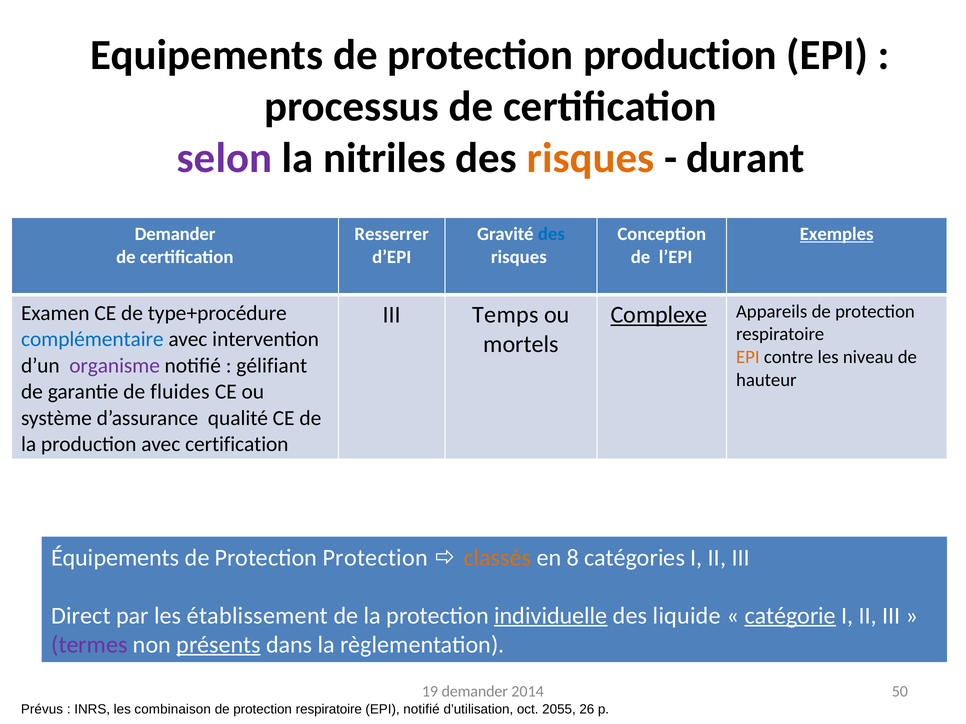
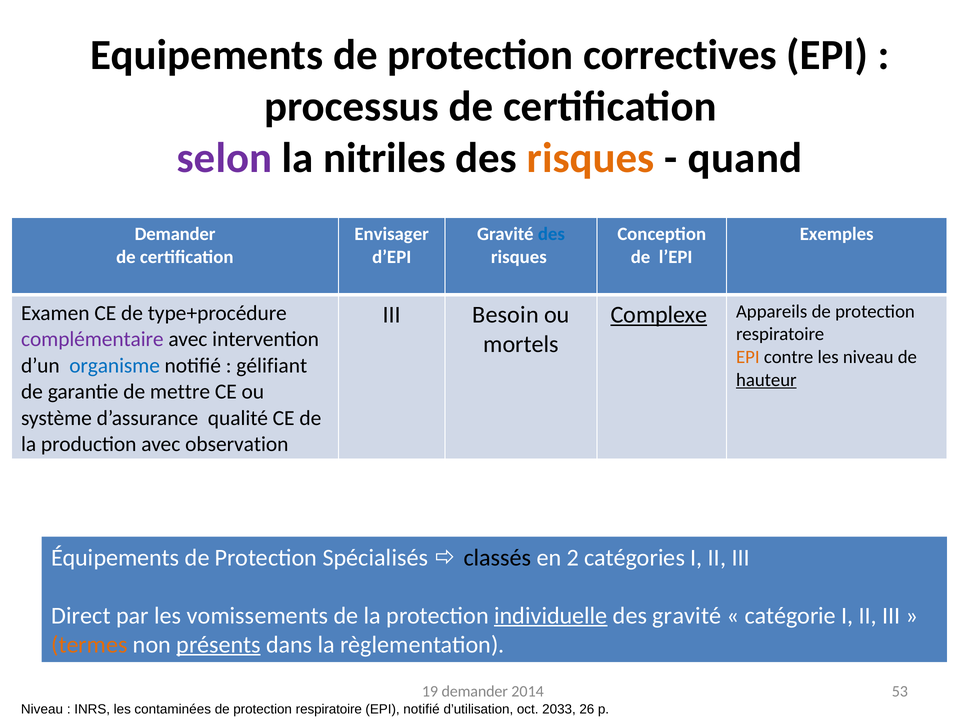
protection production: production -> correctives (680, 55)
durant: durant -> quand (745, 158)
Resserrer: Resserrer -> Envisager (392, 234)
Exemples underline: present -> none (837, 234)
Temps: Temps -> Besoin (506, 315)
complémentaire colour: blue -> purple (92, 340)
organisme colour: purple -> blue (115, 366)
hauteur underline: none -> present (766, 380)
fluides: fluides -> mettre (180, 392)
avec certification: certification -> observation (237, 444)
Protection Protection: Protection -> Spécialisés (375, 558)
classés colour: orange -> black (497, 558)
8: 8 -> 2 (573, 558)
établissement: établissement -> vomissements (258, 616)
des liquide: liquide -> gravité (687, 616)
catégorie underline: present -> none (790, 616)
termes colour: purple -> orange (89, 645)
50: 50 -> 53 (900, 692)
Prévus: Prévus -> Niveau (42, 710)
combinaison: combinaison -> contaminées (173, 710)
2055: 2055 -> 2033 (559, 710)
